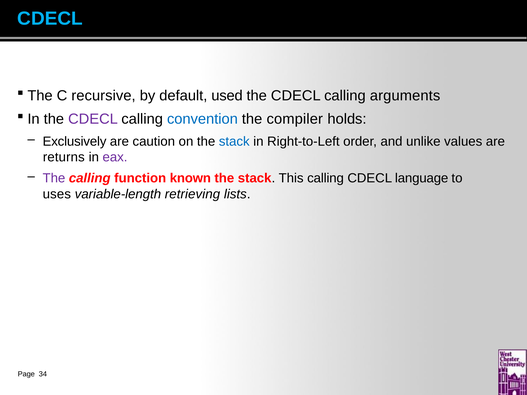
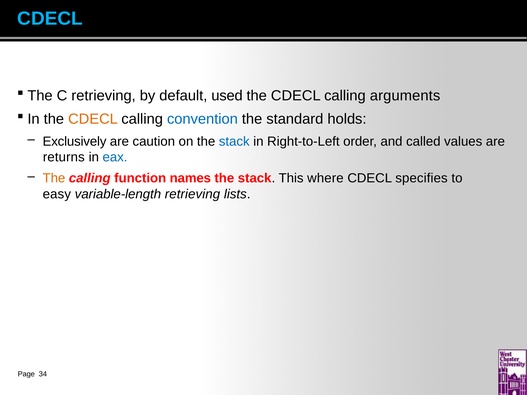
C recursive: recursive -> retrieving (104, 96)
CDECL colour: purple -> orange (93, 119)
compiler: compiler -> standard (295, 119)
unlike: unlike -> called (423, 141)
eax colour: purple -> blue (115, 157)
The colour: purple -> orange (54, 178)
known: known -> names (190, 178)
This calling: calling -> where (325, 178)
language: language -> specifies (421, 178)
uses: uses -> easy (57, 194)
